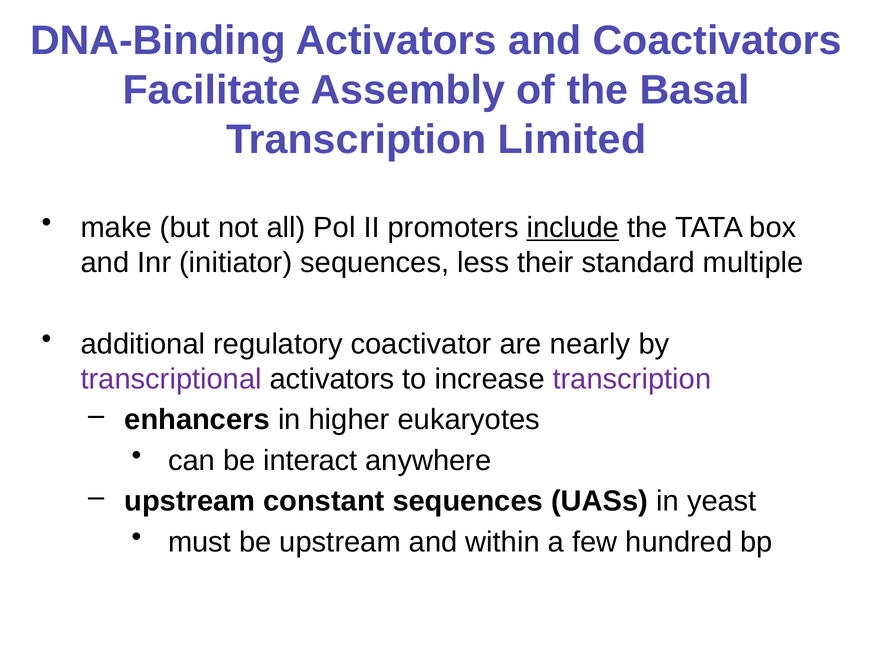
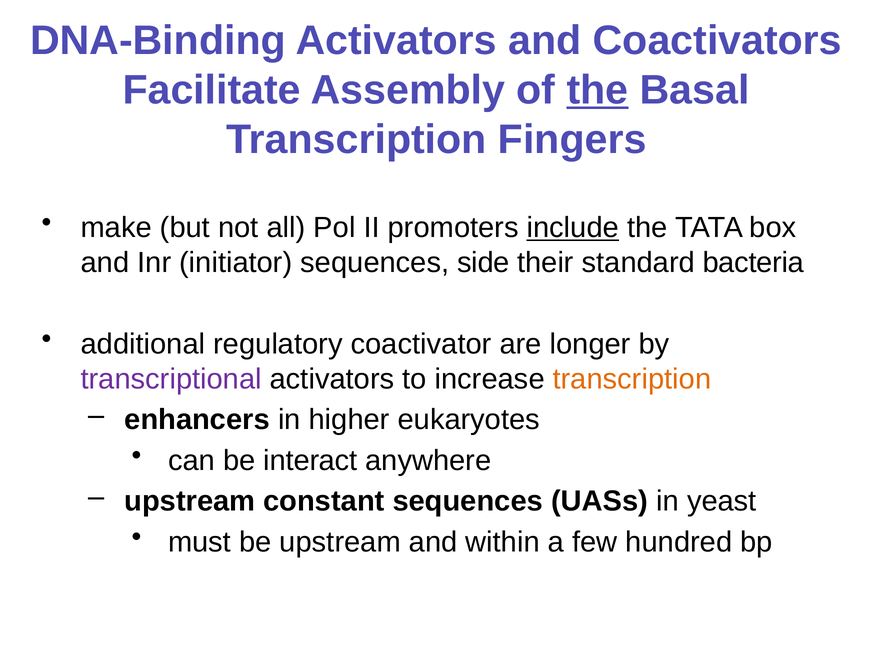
the underline: none -> present (597, 90)
Limited: Limited -> Fingers (572, 140)
less: less -> side (483, 262)
multiple: multiple -> bacteria (753, 262)
nearly: nearly -> longer (590, 344)
transcription colour: purple -> orange (632, 379)
